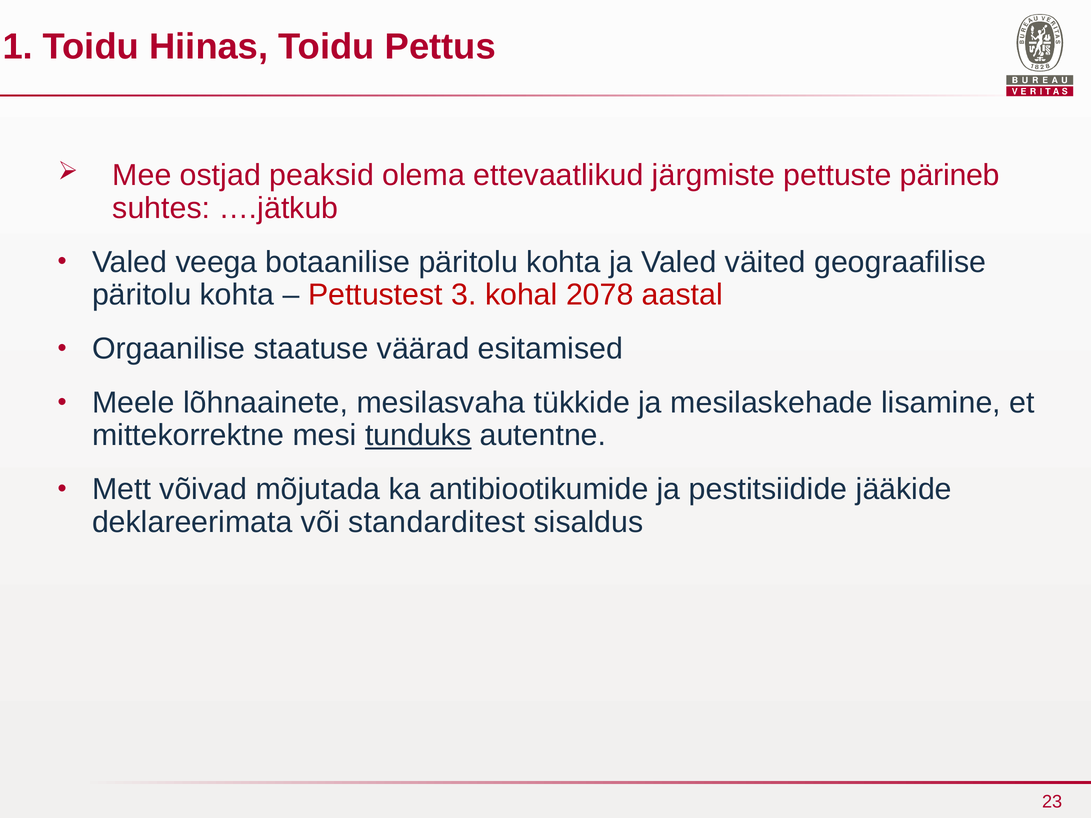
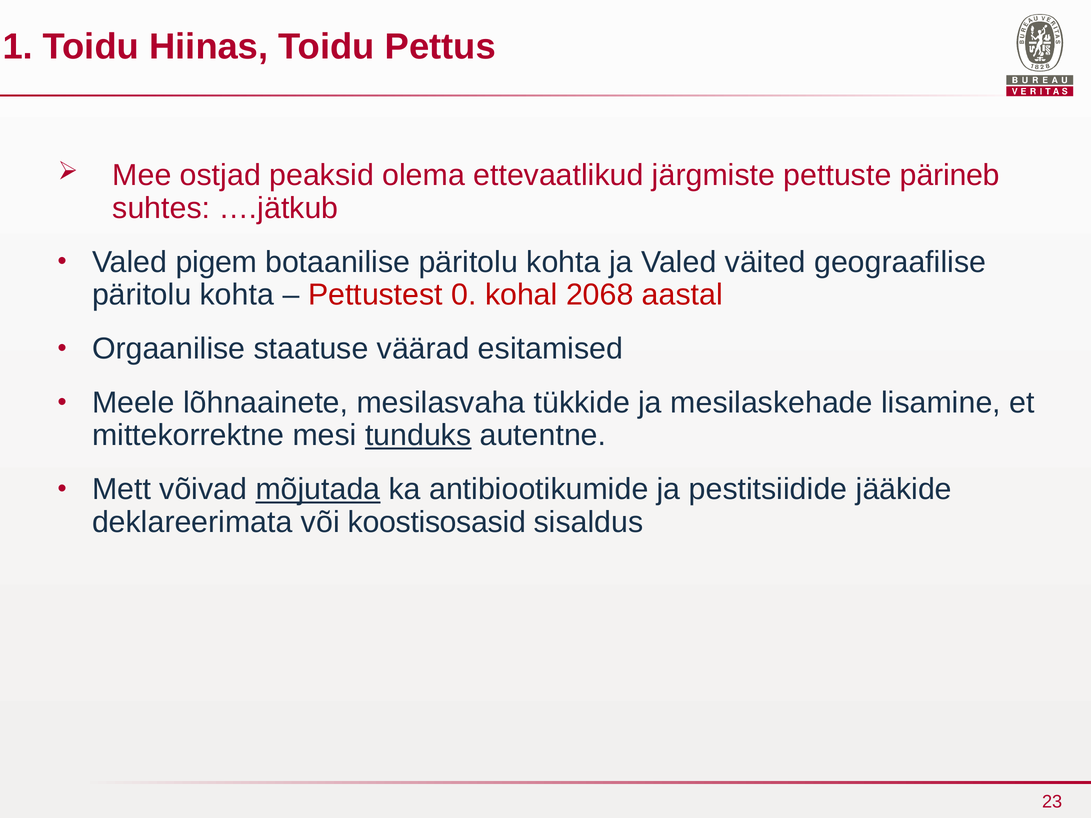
veega: veega -> pigem (216, 262)
3: 3 -> 0 (464, 295)
2078: 2078 -> 2068 (600, 295)
mõjutada underline: none -> present (318, 490)
standarditest: standarditest -> koostisosasid (437, 522)
